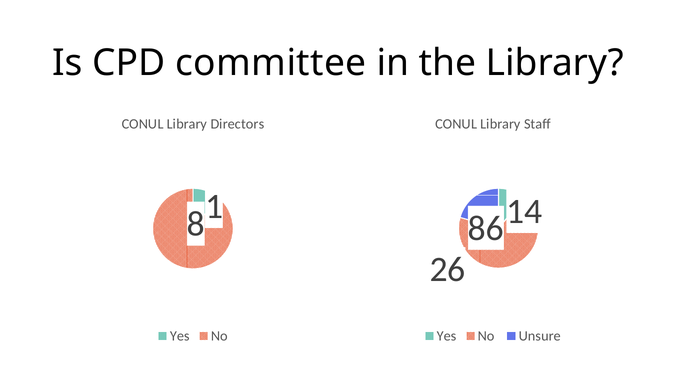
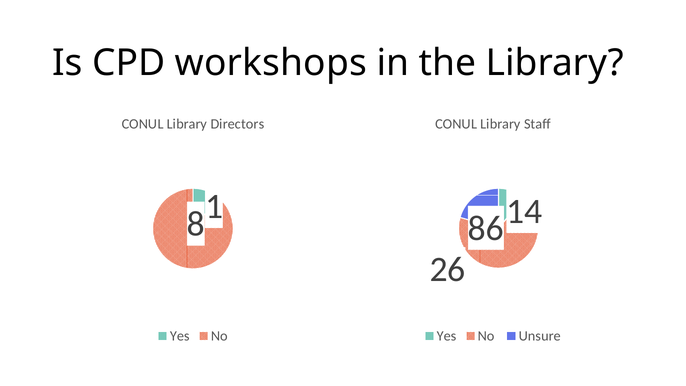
committee: committee -> workshops (271, 63)
